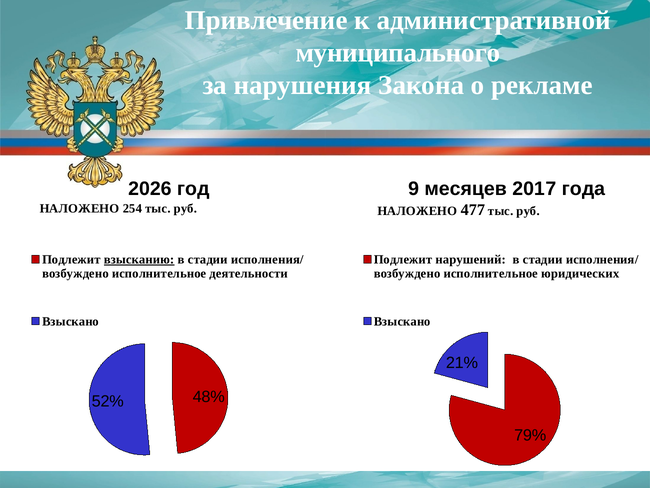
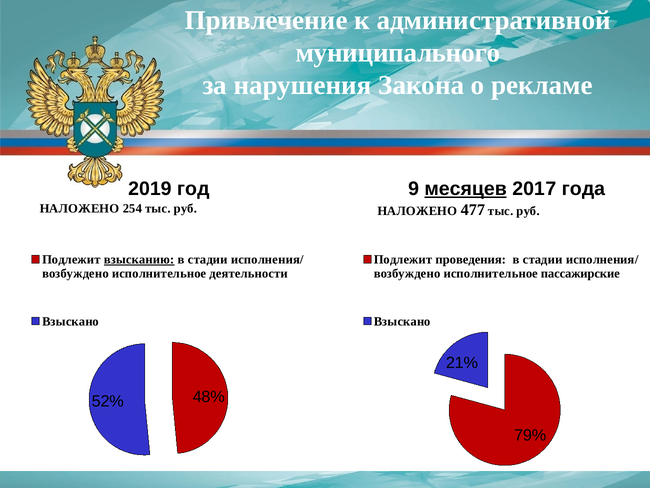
2026: 2026 -> 2019 (150, 189)
месяцев underline: none -> present (466, 189)
нарушений: нарушений -> проведения (471, 259)
юридических: юридических -> пассажирские (580, 273)
